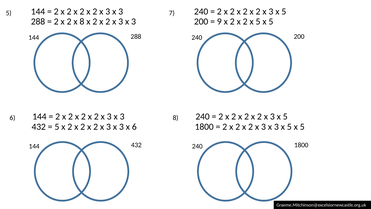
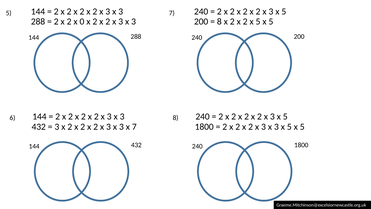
x 8: 8 -> 0 (82, 21)
9: 9 -> 8 (219, 21)
5: 5 -> 3 (57, 127)
x 6: 6 -> 7 (134, 127)
